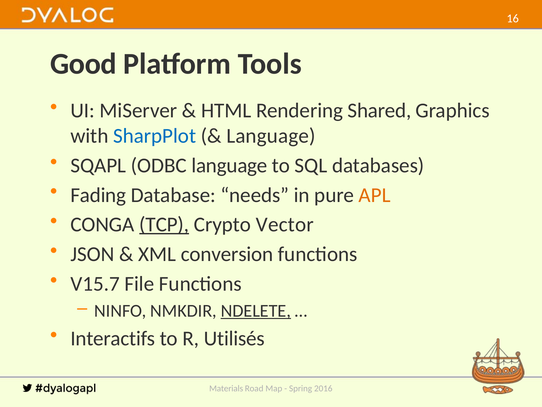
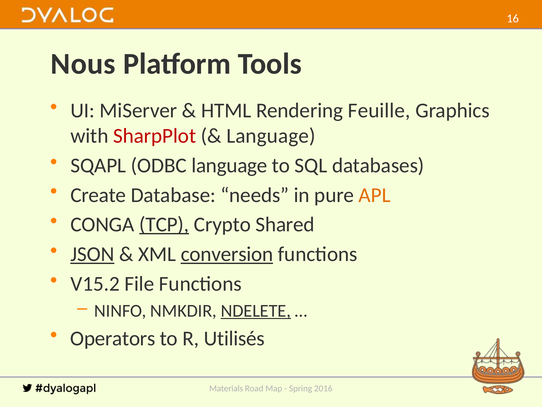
Good: Good -> Nous (83, 64)
Shared: Shared -> Feuille (379, 110)
SharpPlot colour: blue -> red (155, 136)
Fading: Fading -> Create (98, 195)
Vector: Vector -> Shared (285, 224)
JSON underline: none -> present (92, 254)
conversion underline: none -> present (227, 254)
V15.7: V15.7 -> V15.2 (95, 283)
Interactifs: Interactifs -> Operators (113, 338)
